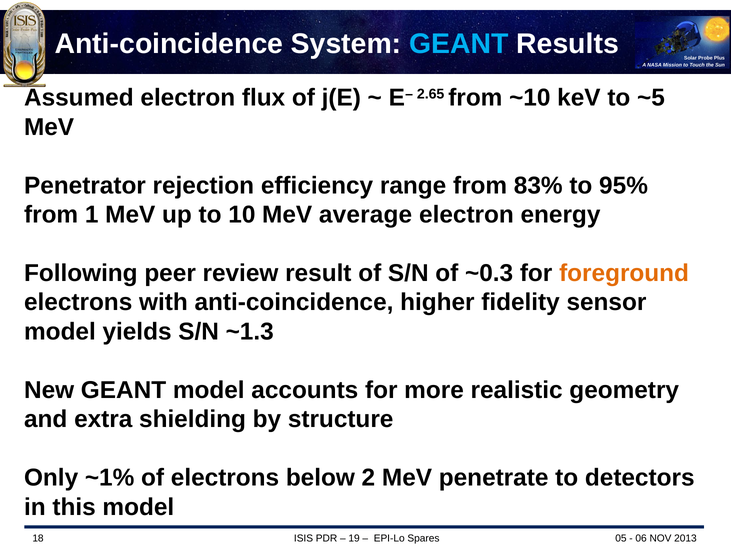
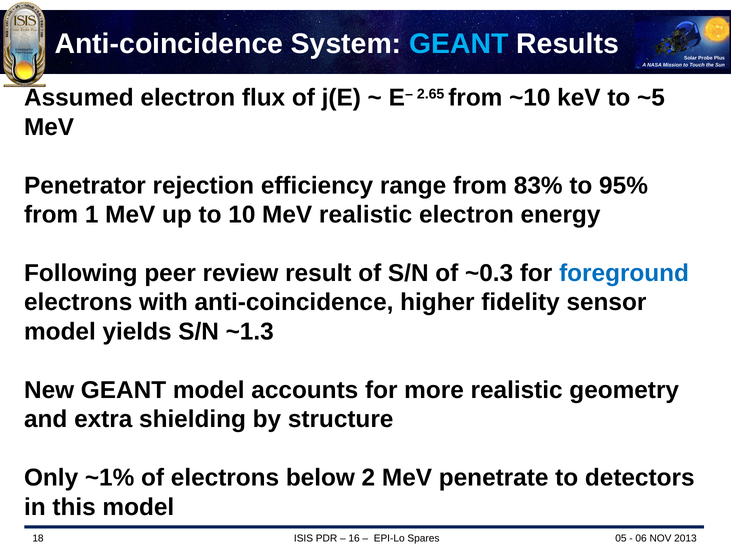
MeV average: average -> realistic (366, 215)
foreground colour: orange -> blue (624, 273)
19: 19 -> 16 (354, 538)
